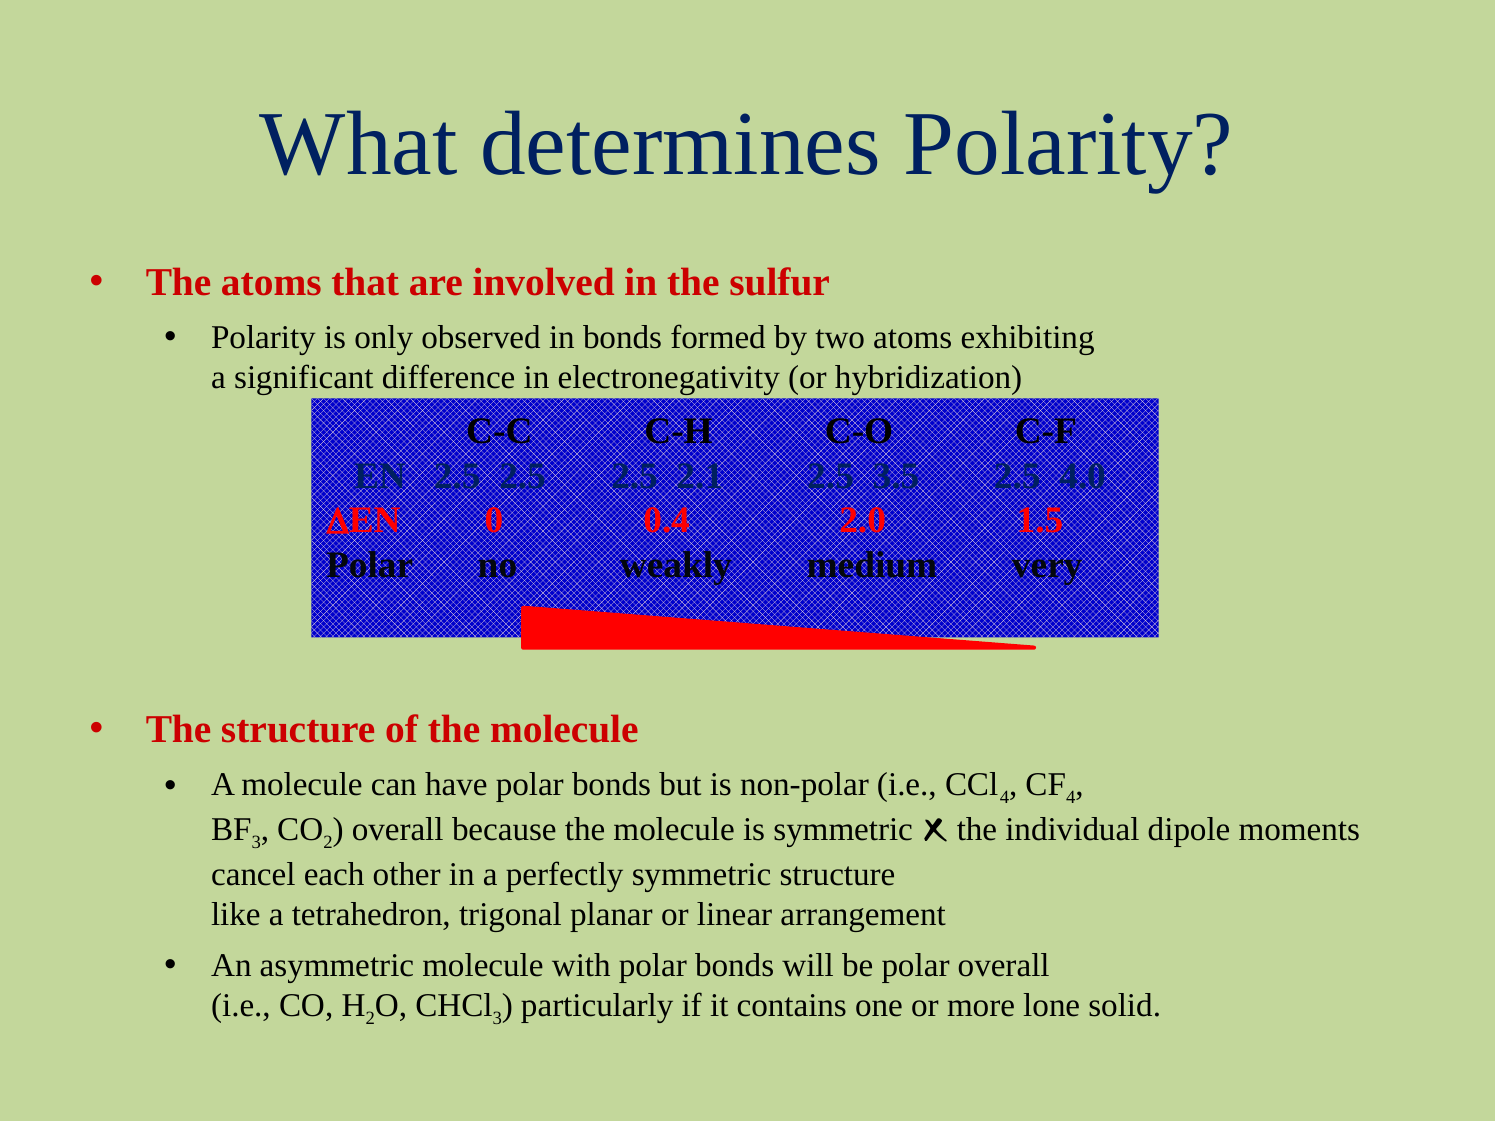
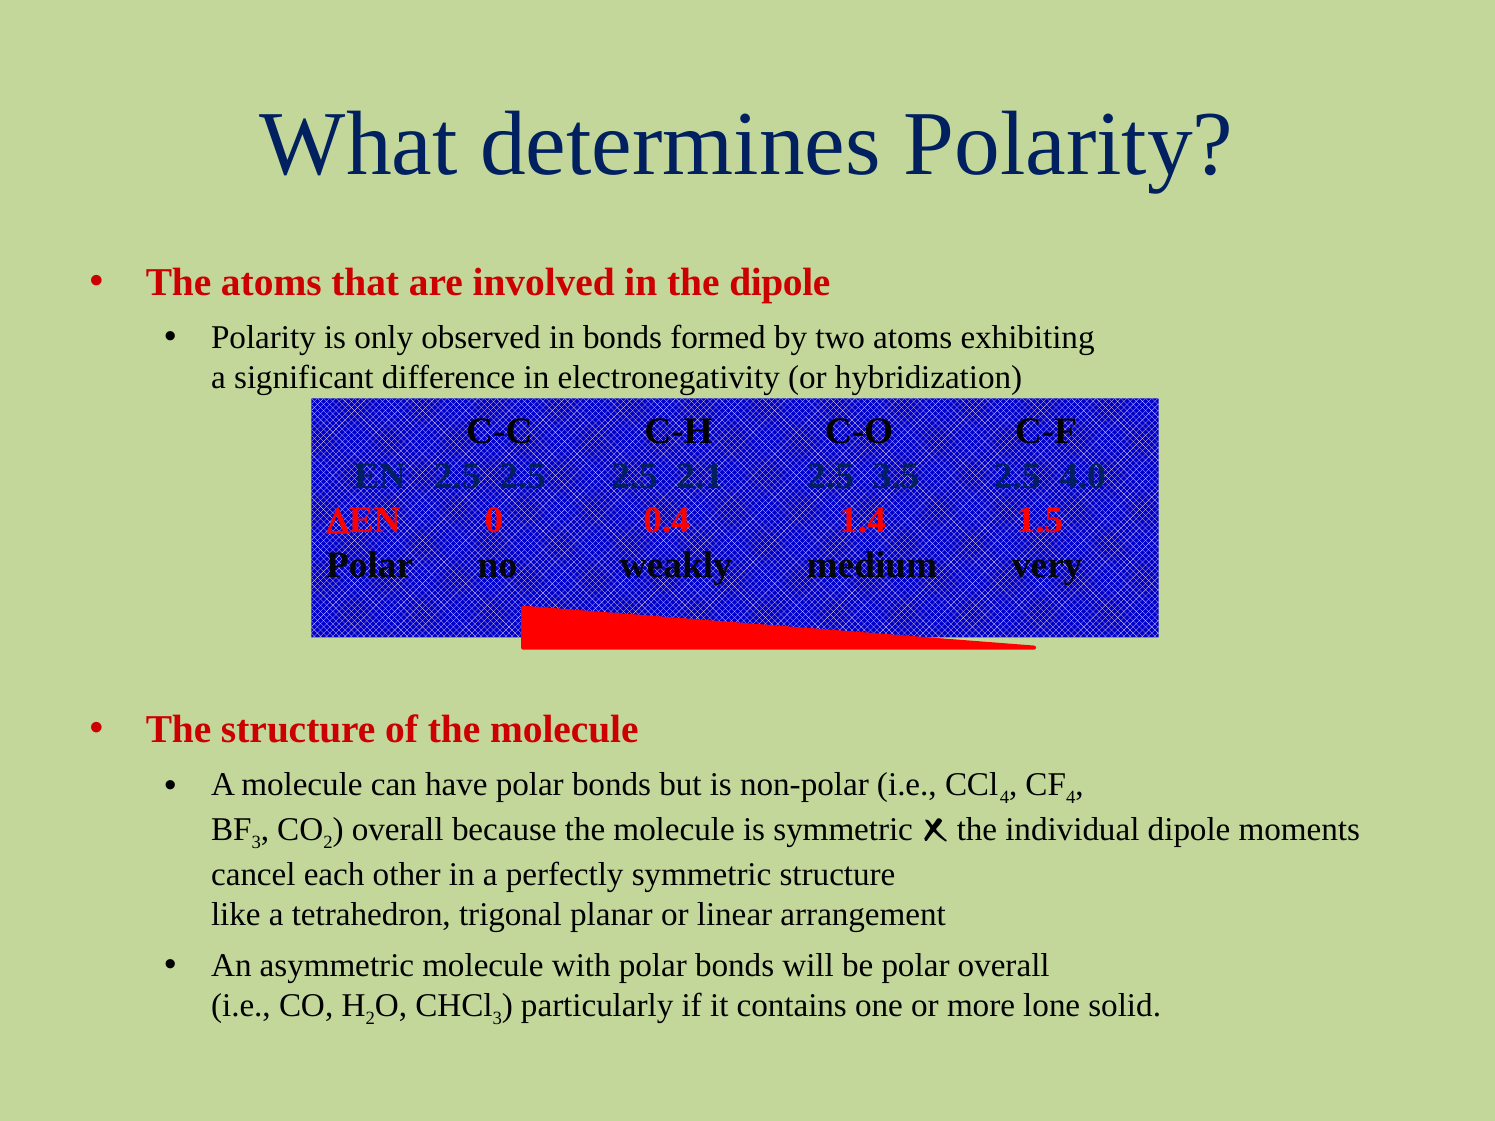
the sulfur: sulfur -> dipole (780, 283)
2.0: 2.0 -> 1.4 (863, 521)
